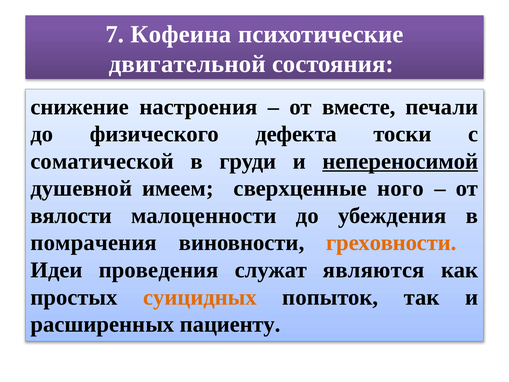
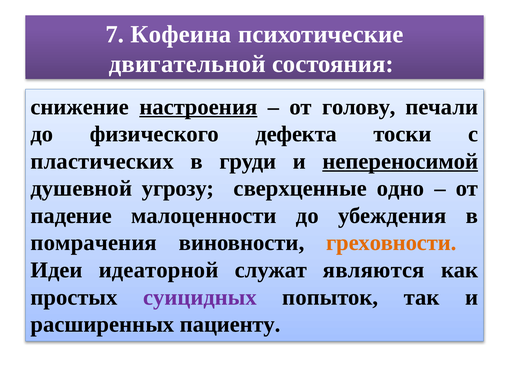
настроения underline: none -> present (198, 107)
вместе: вместе -> голову (359, 107)
соматической: соматической -> пластических (102, 161)
имеем: имеем -> угрозу (178, 188)
ного: ного -> одно (400, 188)
вялости: вялости -> падение (71, 215)
проведения: проведения -> идеаторной (159, 270)
суицидных colour: orange -> purple (200, 297)
